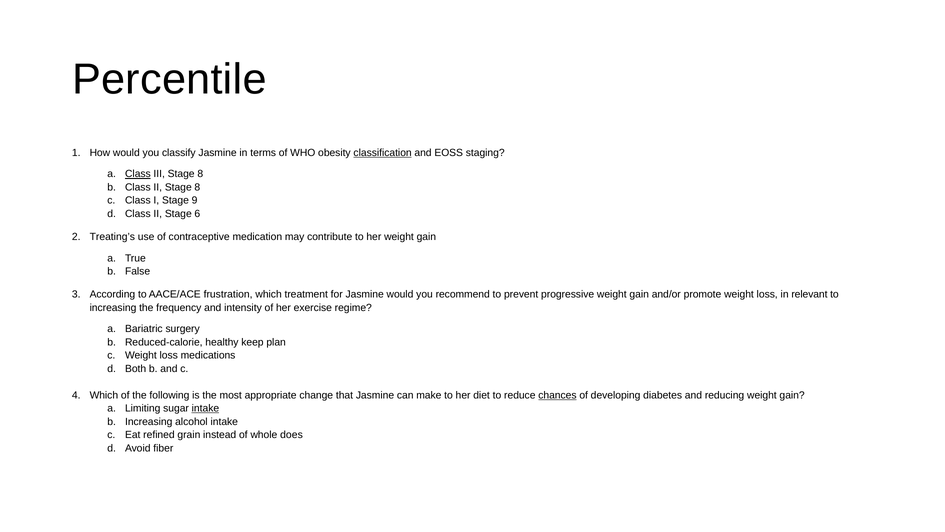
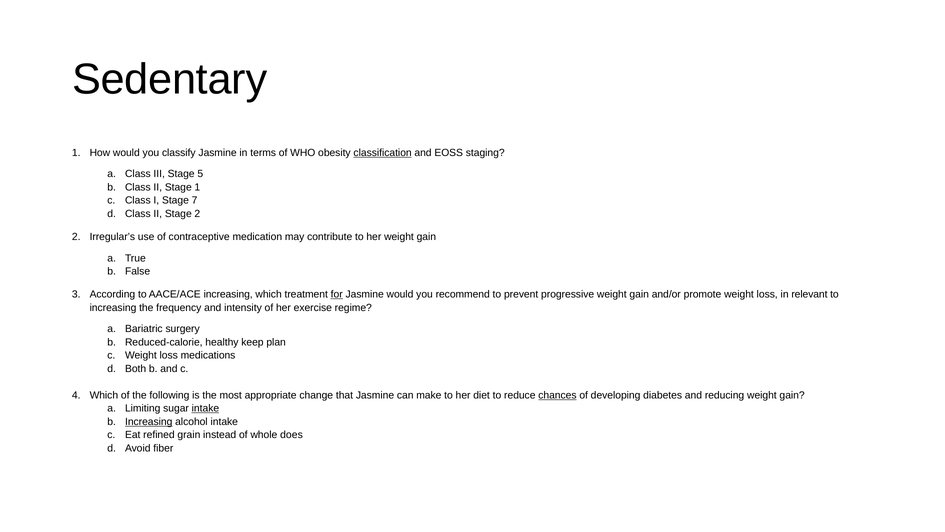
Percentile: Percentile -> Sedentary (170, 79)
Class underline: present -> none (138, 174)
III Stage 8: 8 -> 5 (200, 174)
II Stage 8: 8 -> 1 (197, 187)
9: 9 -> 7 (195, 200)
Stage 6: 6 -> 2 (197, 214)
Treating’s: Treating’s -> Irregular’s (112, 237)
AACE/ACE frustration: frustration -> increasing (228, 294)
for underline: none -> present (337, 294)
Increasing underline: none -> present (149, 421)
